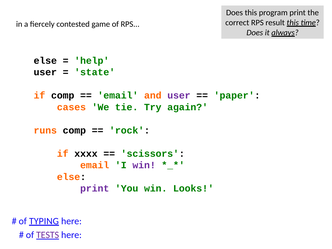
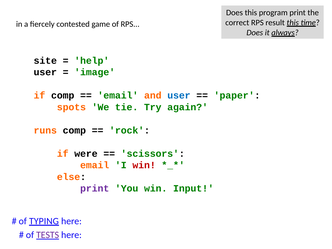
else: else -> site (45, 61)
state: state -> image (95, 72)
user colour: purple -> blue (179, 96)
cases: cases -> spots (71, 107)
xxxx: xxxx -> were (86, 154)
win colour: purple -> red (144, 165)
Looks: Looks -> Input (193, 189)
